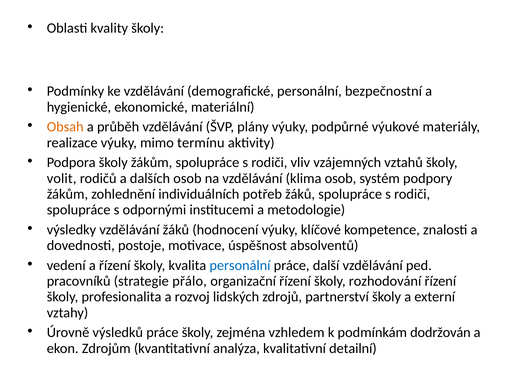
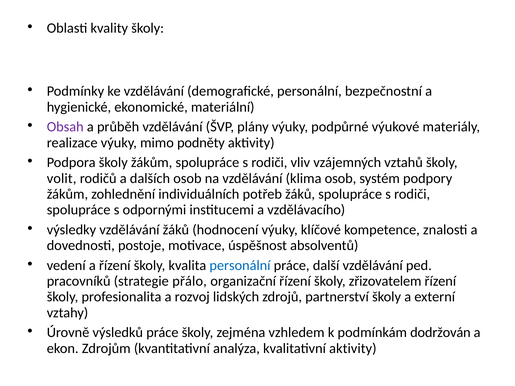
Obsah colour: orange -> purple (65, 127)
termínu: termínu -> podněty (201, 143)
metodologie: metodologie -> vzdělávacího (306, 210)
rozhodování: rozhodování -> zřizovatelem (385, 281)
kvalitativní detailní: detailní -> aktivity (353, 349)
